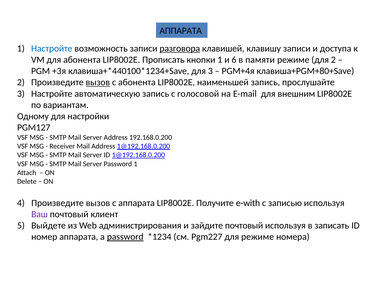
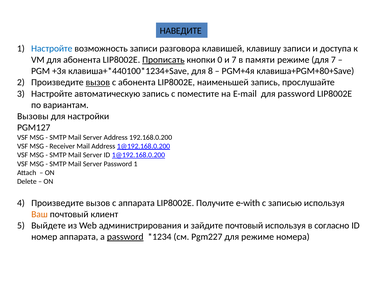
АППАРАТА: АППАРАТА -> НАВЕДИТЕ (181, 31)
разговора underline: present -> none (180, 49)
Прописать underline: none -> present (163, 60)
кнопки 1: 1 -> 0 (220, 60)
и 6: 6 -> 7 (234, 60)
для 2: 2 -> 7 (333, 60)
для 3: 3 -> 8 (210, 71)
голосовой: голосовой -> поместите (198, 94)
для внешним: внешним -> password (296, 94)
Одному: Одному -> Вызовы (33, 117)
Ваш colour: purple -> orange (39, 215)
записать: записать -> согласно (332, 226)
